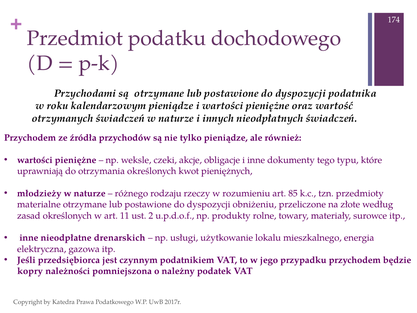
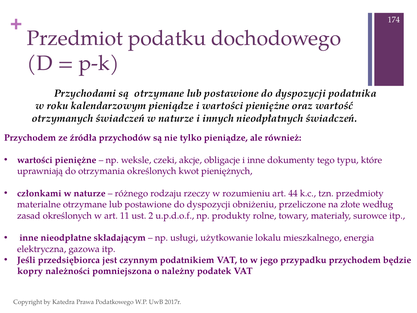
młodzieży: młodzieży -> członkami (39, 193)
85: 85 -> 44 (293, 193)
drenarskich: drenarskich -> składającym (120, 238)
